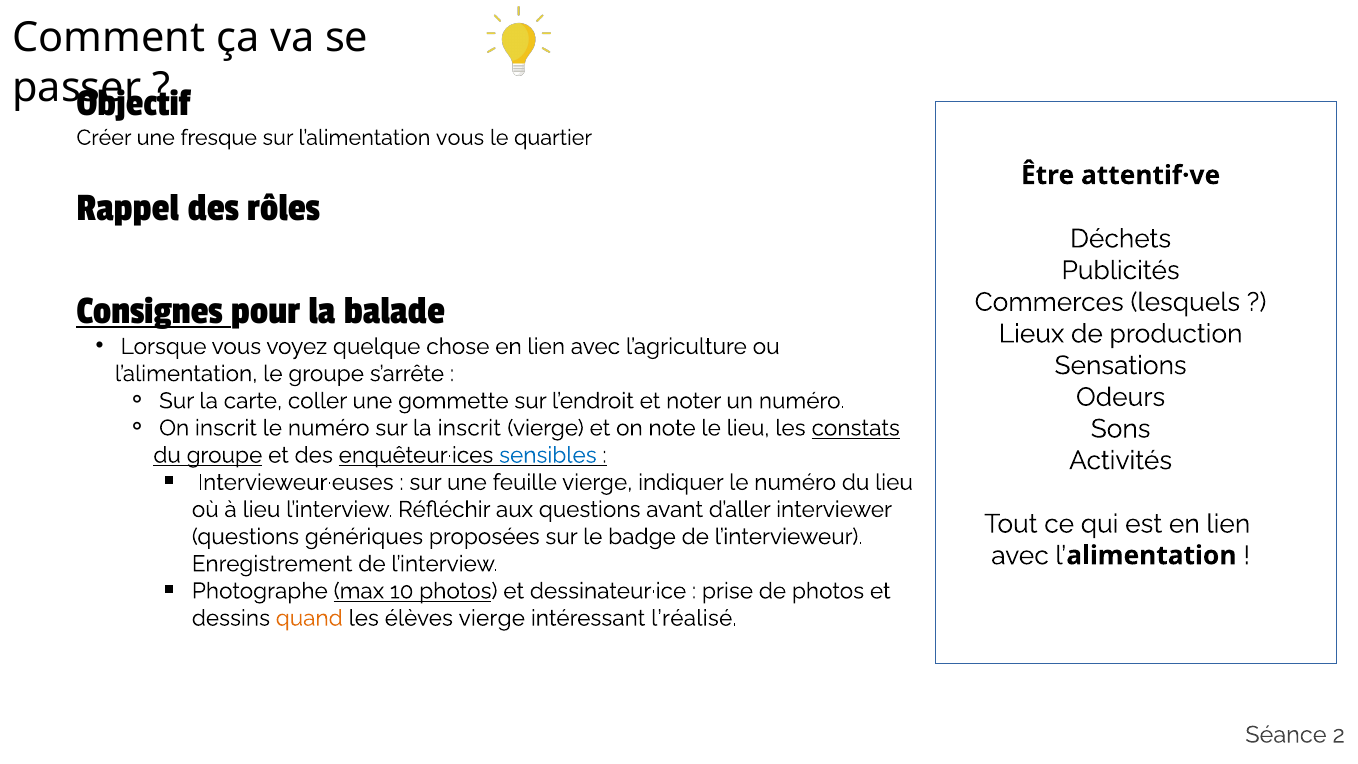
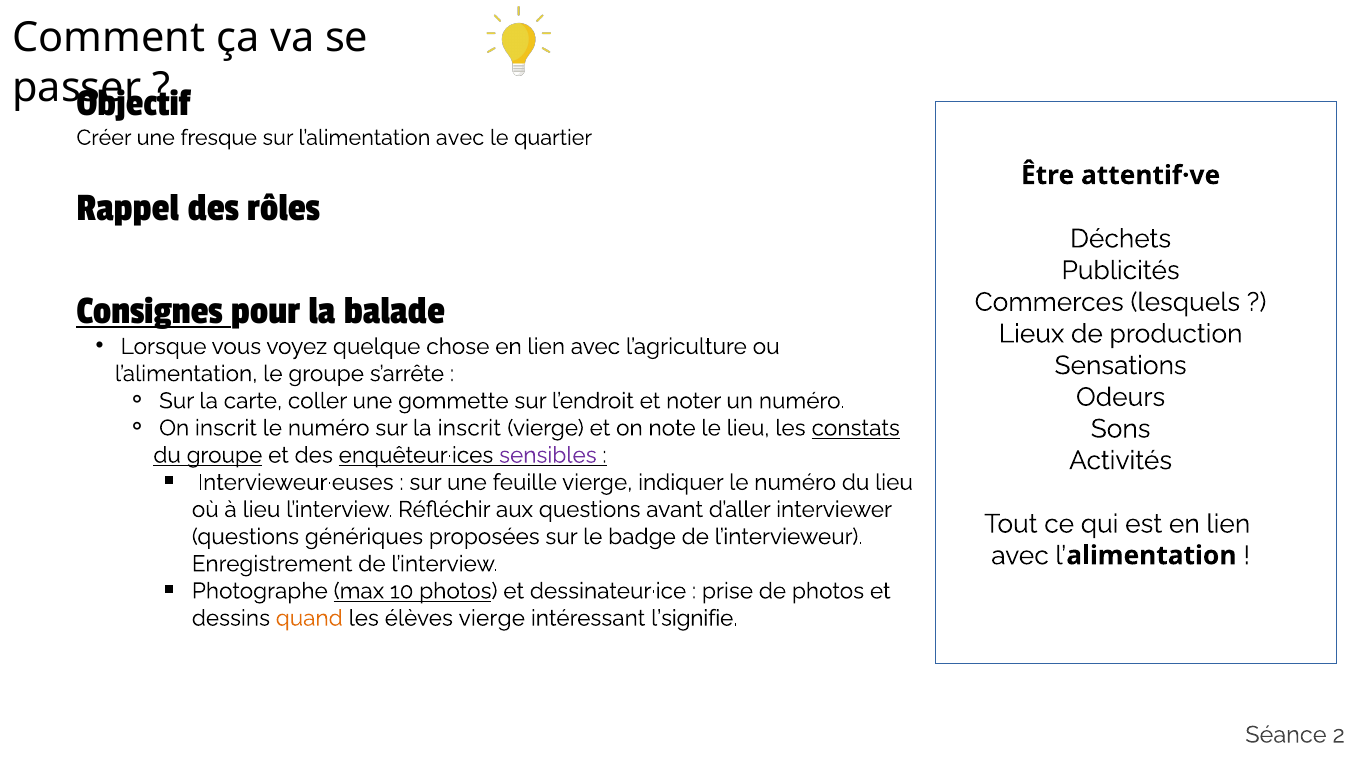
l’alimentation vous: vous -> avec (460, 138)
sensibles colour: blue -> purple (548, 455)
l’réalisé: l’réalisé -> l’signifie (694, 618)
